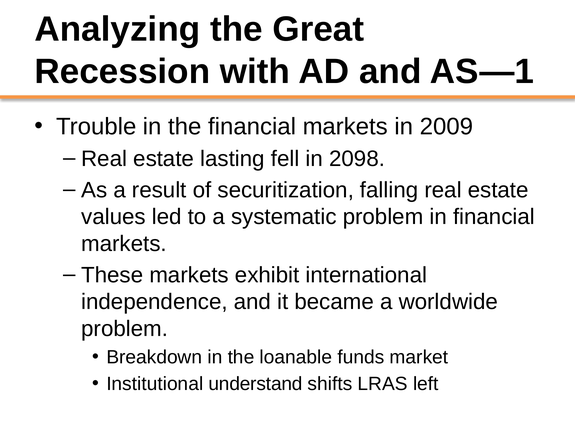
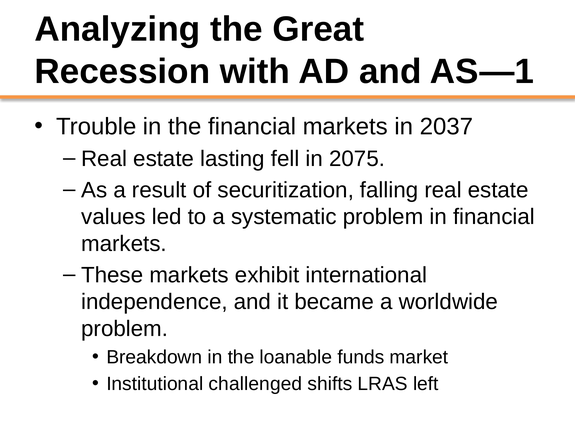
2009: 2009 -> 2037 (446, 127)
2098: 2098 -> 2075 (357, 159)
understand: understand -> challenged (255, 384)
